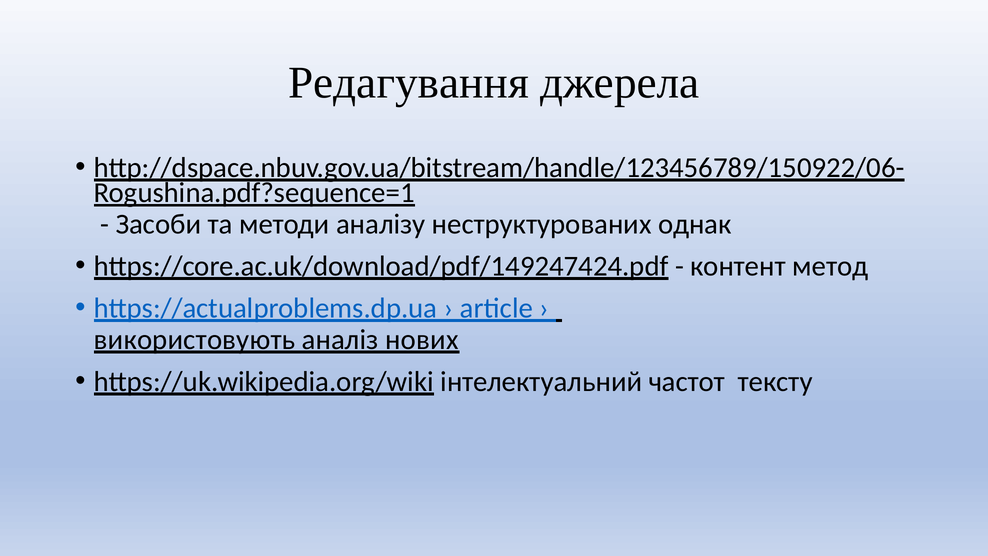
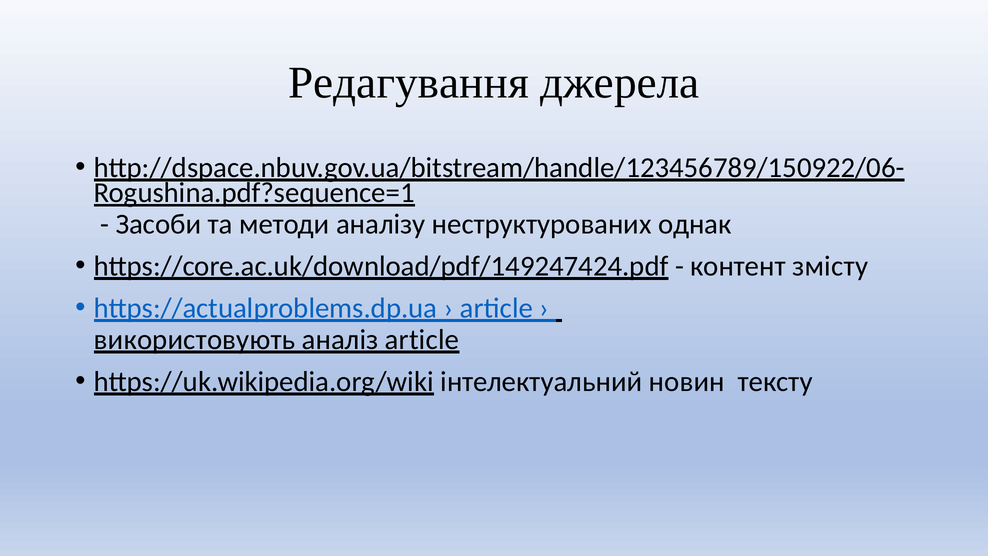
метод: метод -> змісту (830, 266)
аналіз нових: нових -> article (422, 340)
частот: частот -> новин (687, 382)
